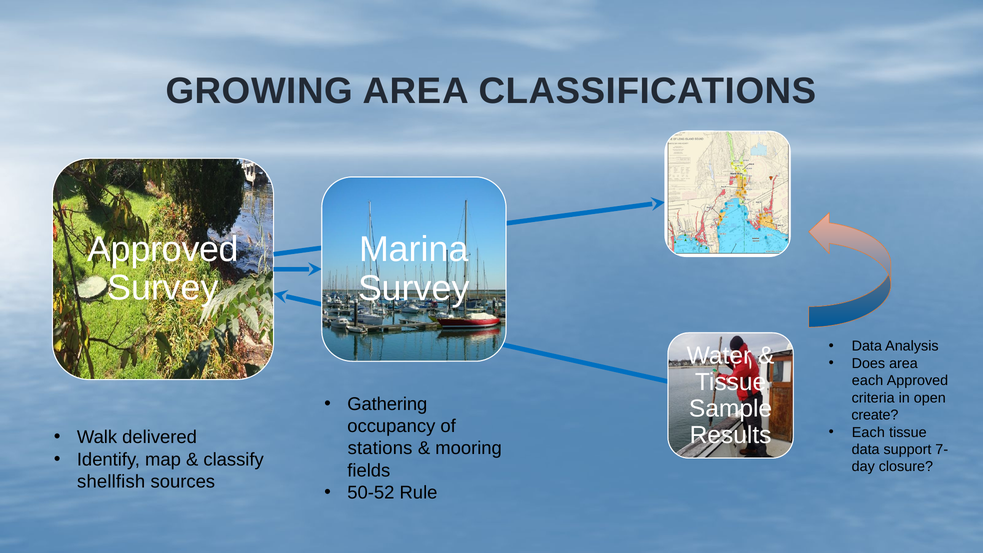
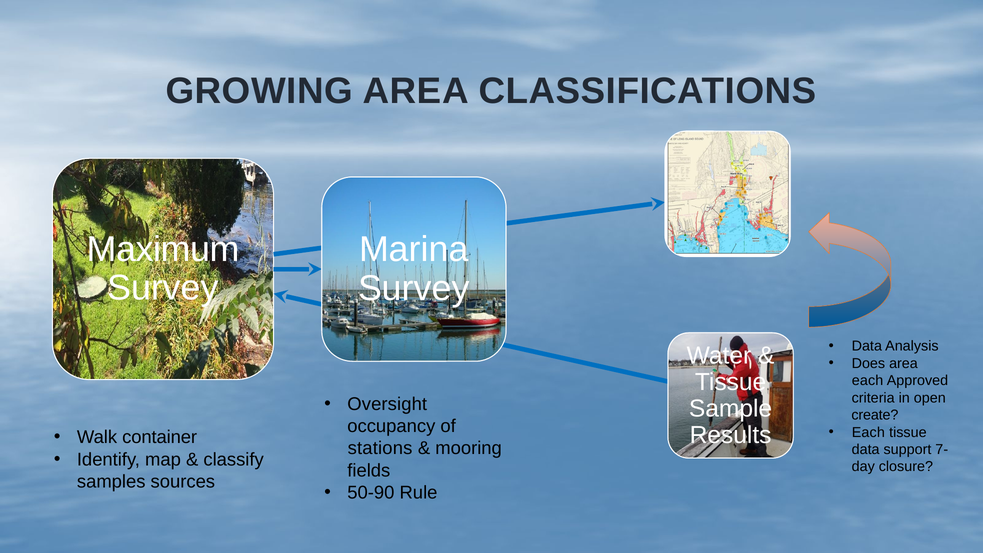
Approved: Approved -> Maximum (163, 249)
Gathering: Gathering -> Oversight (387, 404)
delivered: delivered -> container (160, 437)
shellfish: shellfish -> samples (111, 481)
50-52: 50-52 -> 50-90 (371, 493)
